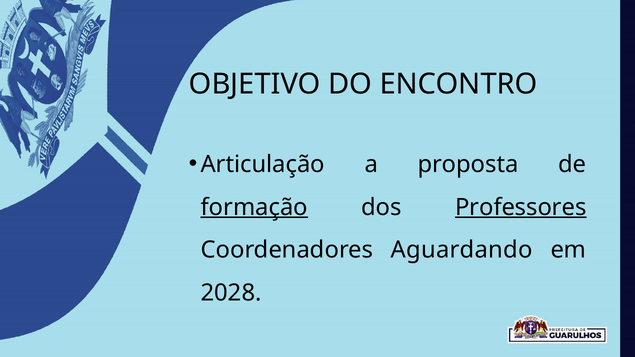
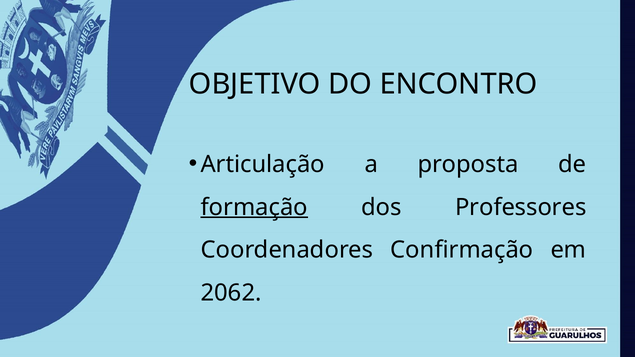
Professores underline: present -> none (521, 207)
Aguardando: Aguardando -> Confirmação (462, 250)
2028: 2028 -> 2062 (231, 293)
